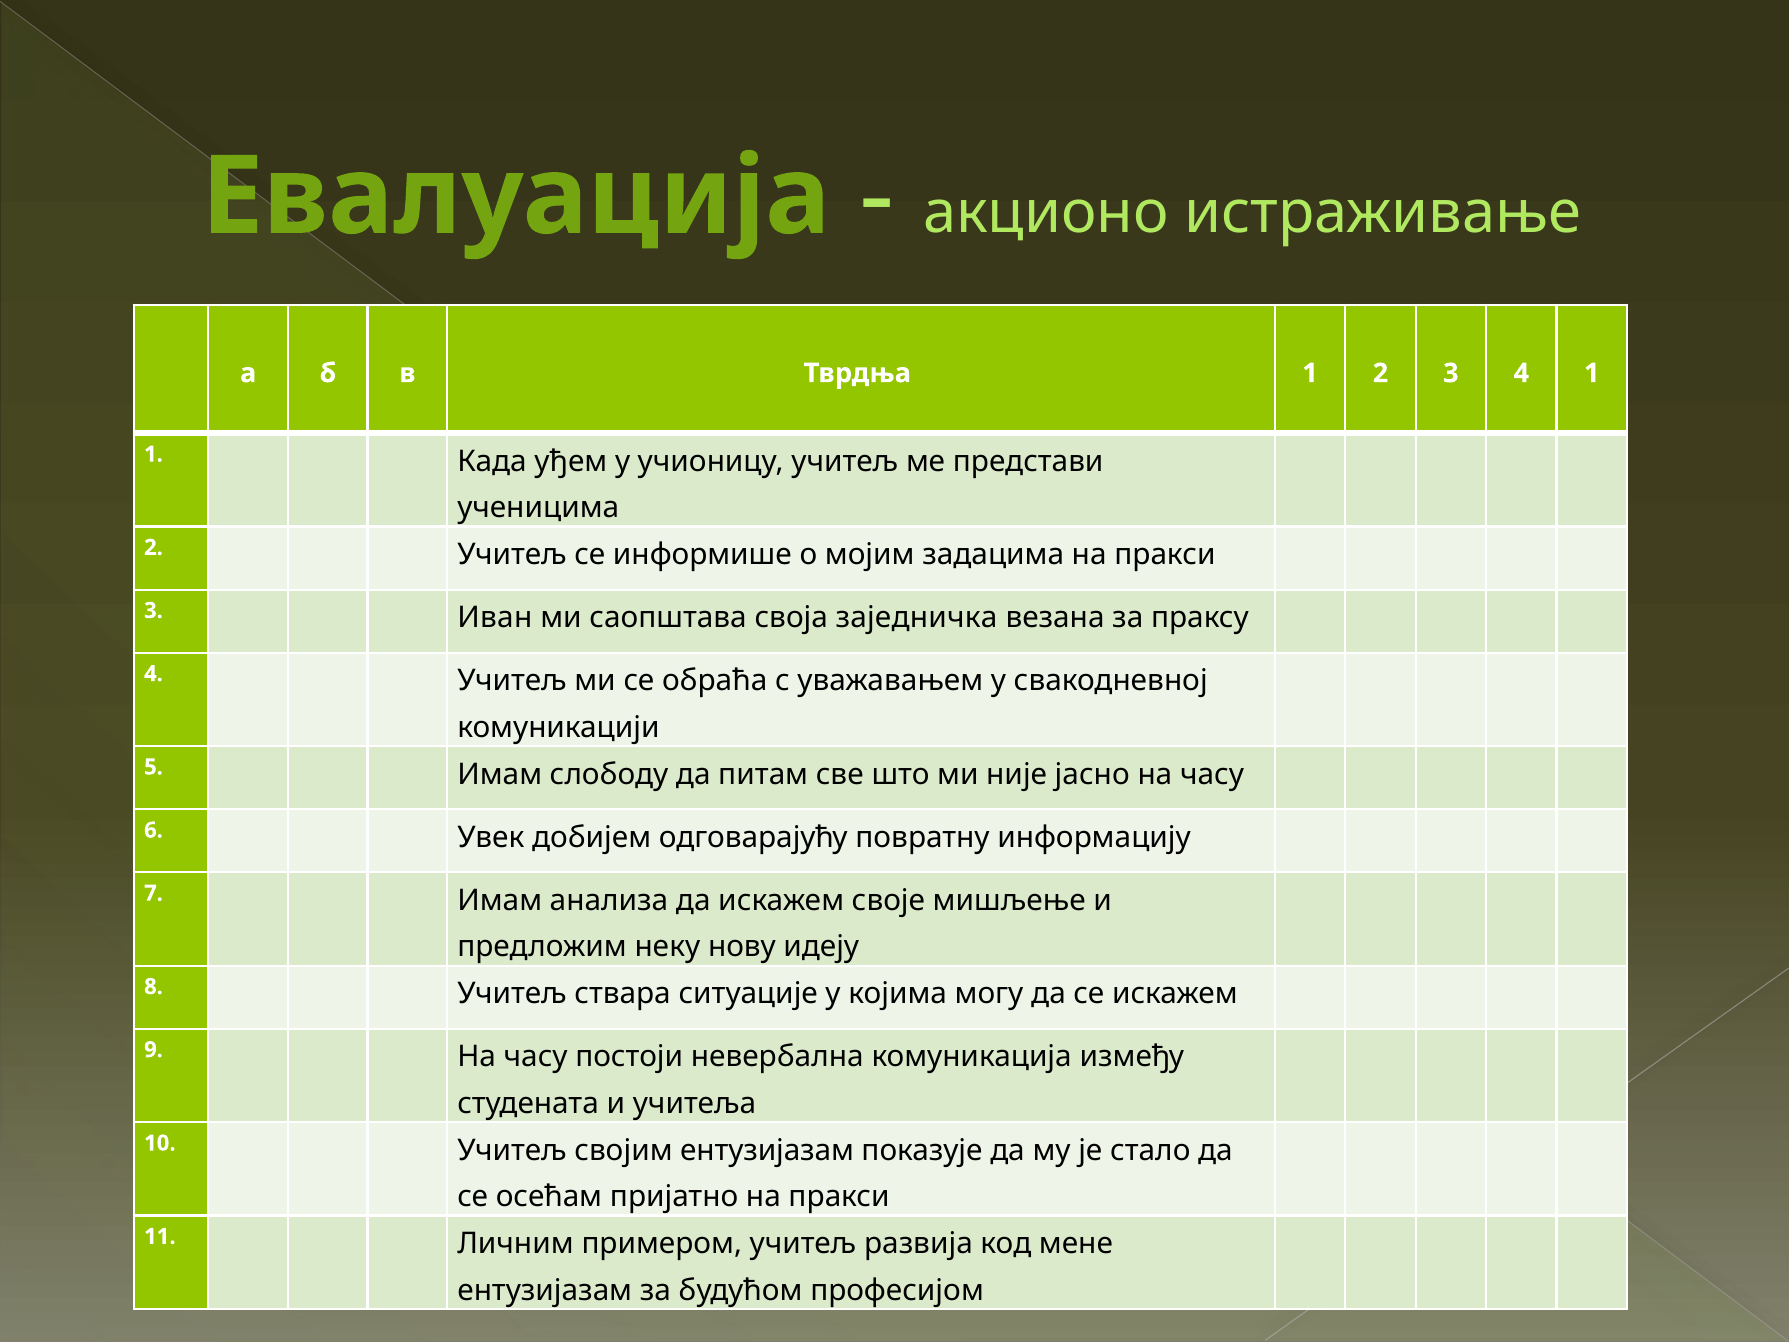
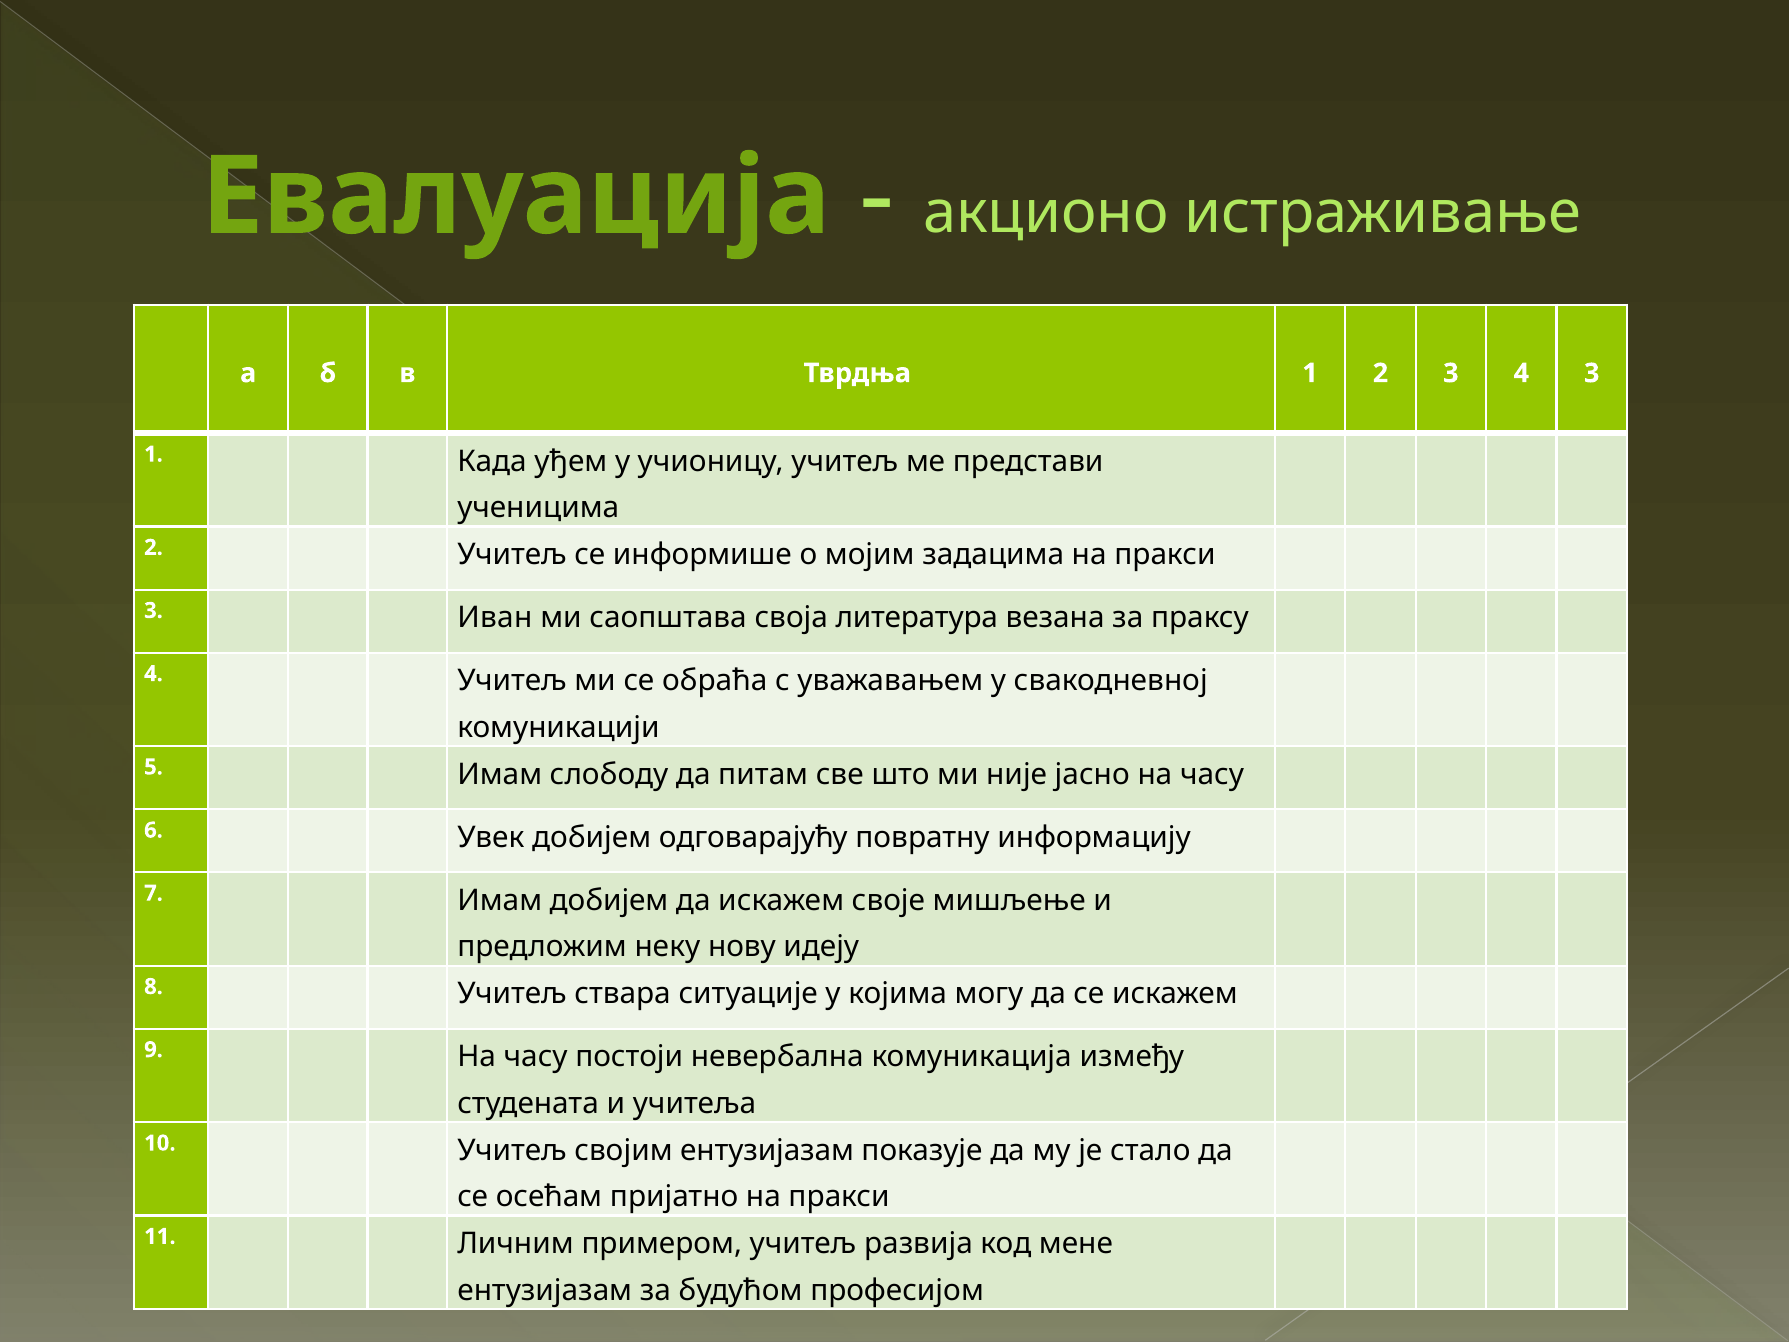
4 1: 1 -> 3 (1592, 373)
заједничка: заједничка -> литература (917, 618)
Имам анализа: анализа -> добијем (609, 900)
